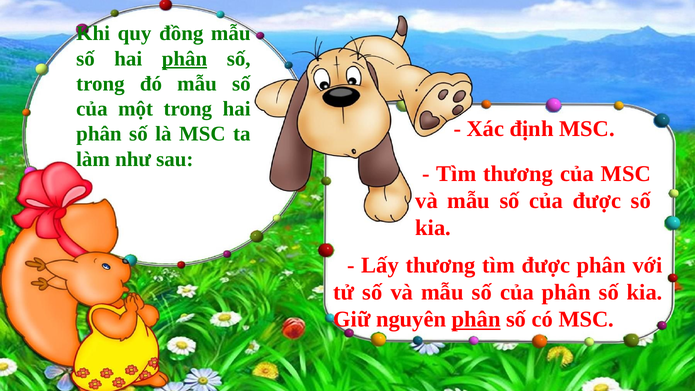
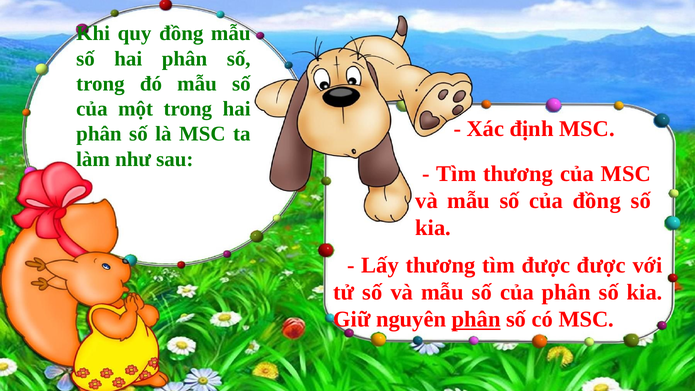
phân underline: present -> none (185, 59)
của được: được -> đồng (597, 201)
được phân: phân -> được (601, 265)
